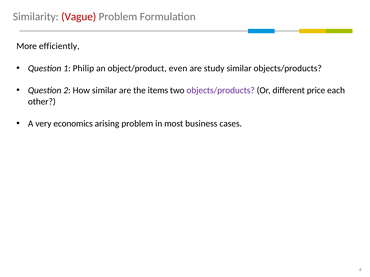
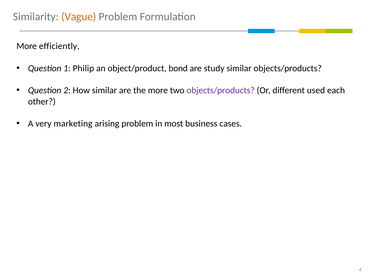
Vague colour: red -> orange (79, 17)
even: even -> bond (178, 68)
the items: items -> more (158, 91)
price: price -> used (316, 91)
economics: economics -> marketing (73, 124)
